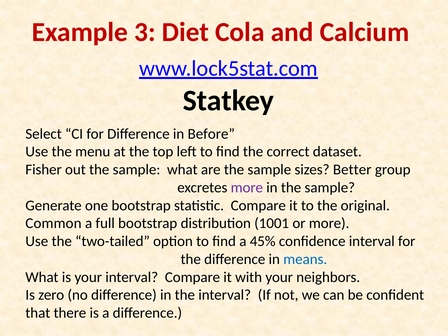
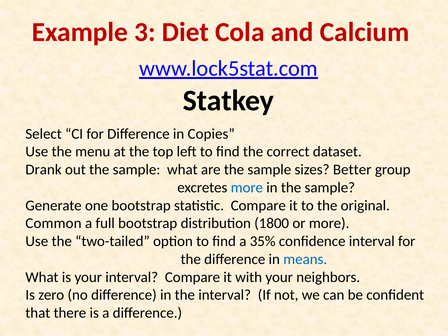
Before: Before -> Copies (211, 134)
Fisher: Fisher -> Drank (44, 170)
more colour: purple -> blue (247, 188)
1001: 1001 -> 1800 (272, 223)
45%: 45% -> 35% (263, 241)
